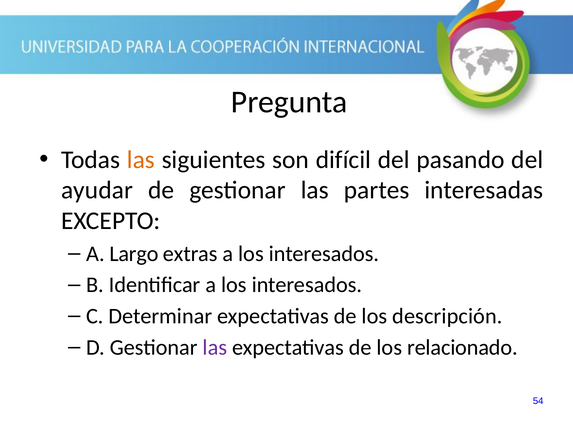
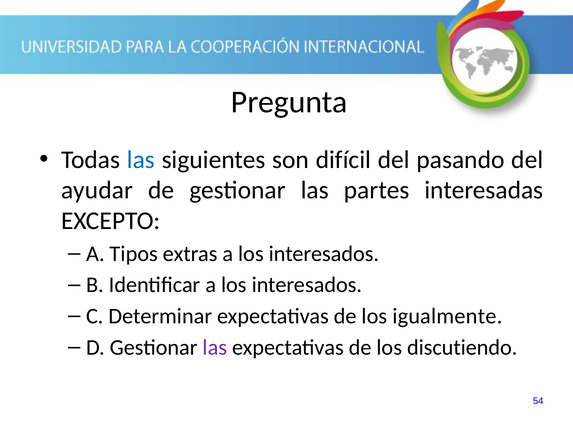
las colour: orange -> blue (141, 160)
Largo: Largo -> Tipos (134, 254)
descripción: descripción -> igualmente (447, 316)
relacionado: relacionado -> discutiendo (462, 347)
